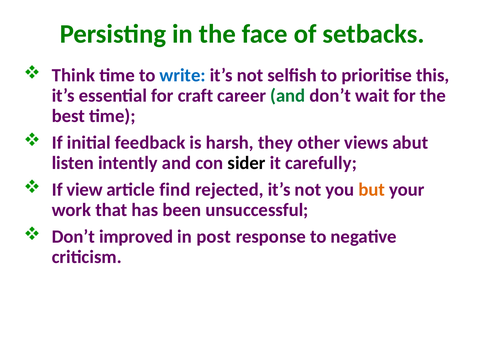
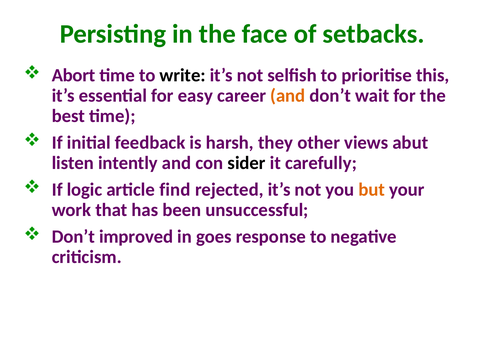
Think: Think -> Abort (74, 75)
write colour: blue -> black (183, 75)
craft: craft -> easy (195, 96)
and colour: green -> orange (288, 96)
view: view -> logic (85, 190)
post: post -> goes (214, 236)
